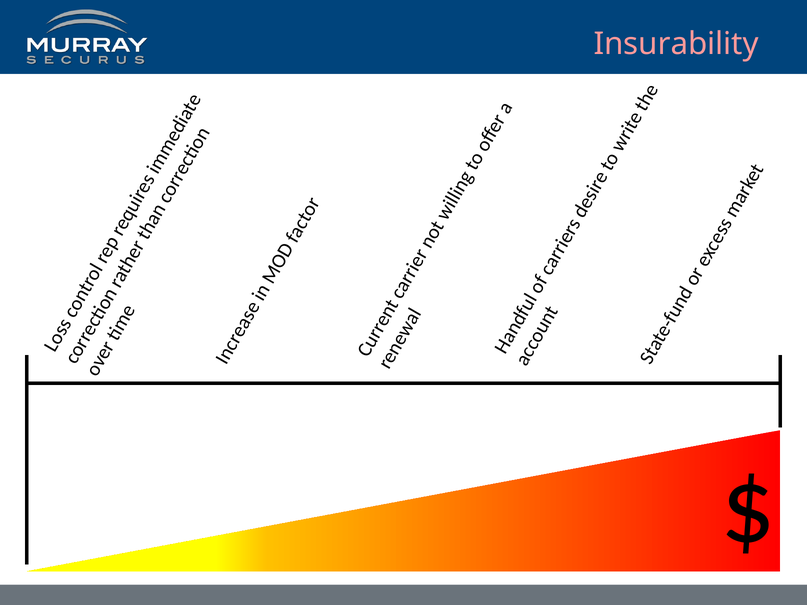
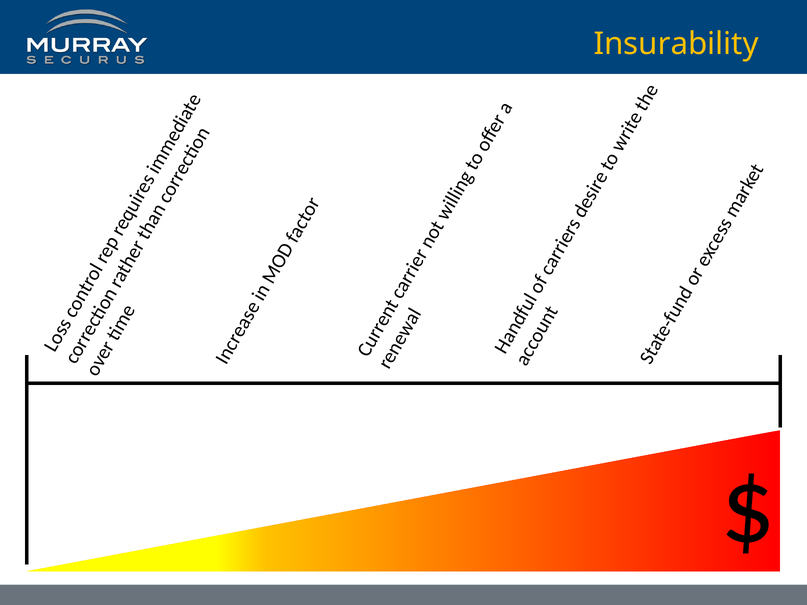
Insurability colour: pink -> yellow (676, 44)
